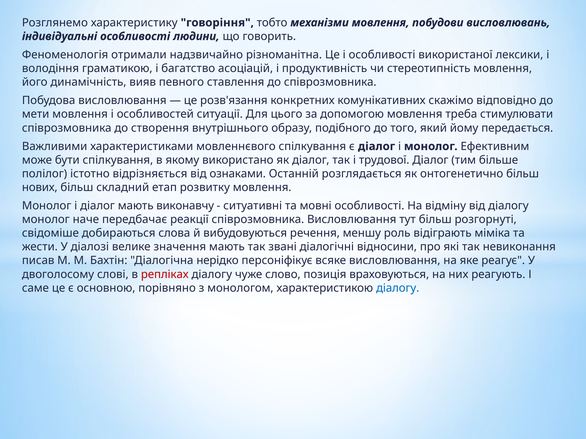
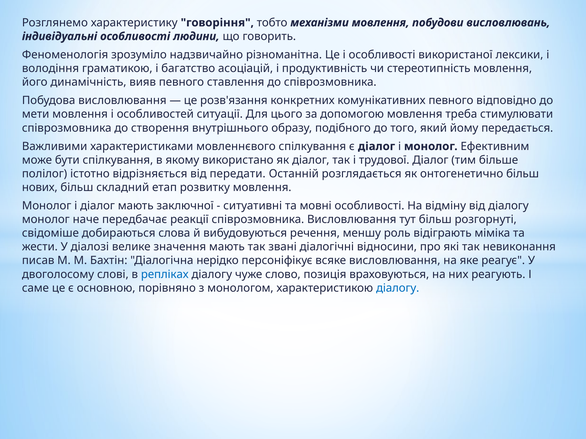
отримали: отримали -> зрозуміло (139, 55)
комунікативних скажімо: скажімо -> певного (451, 101)
ознаками: ознаками -> передати (238, 174)
виконавчу: виконавчу -> заключної (185, 206)
репліках colour: red -> blue (165, 275)
